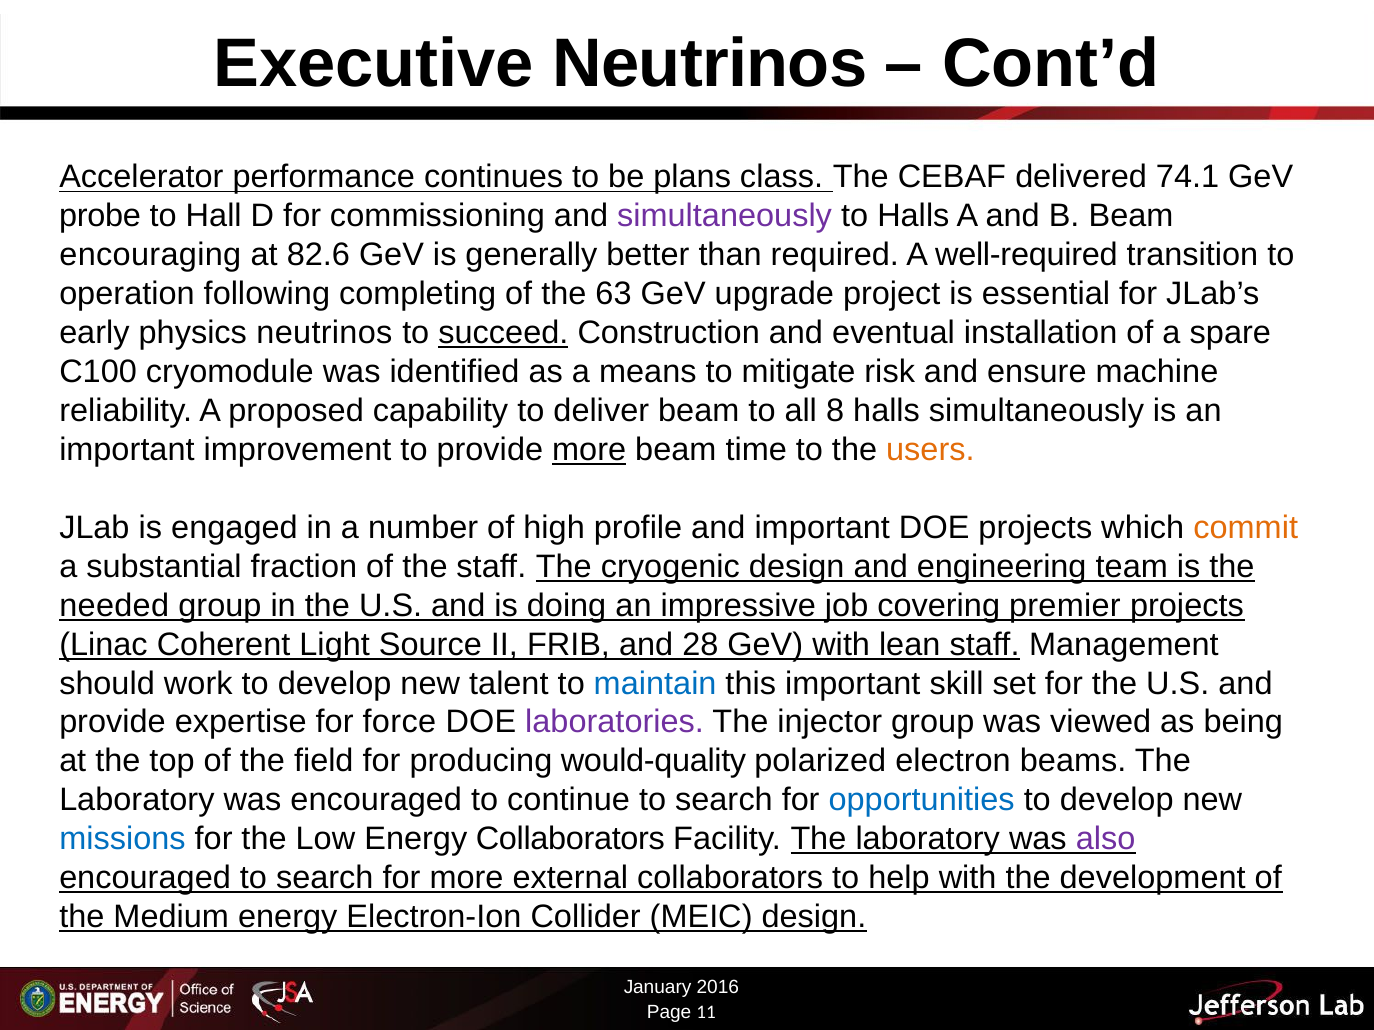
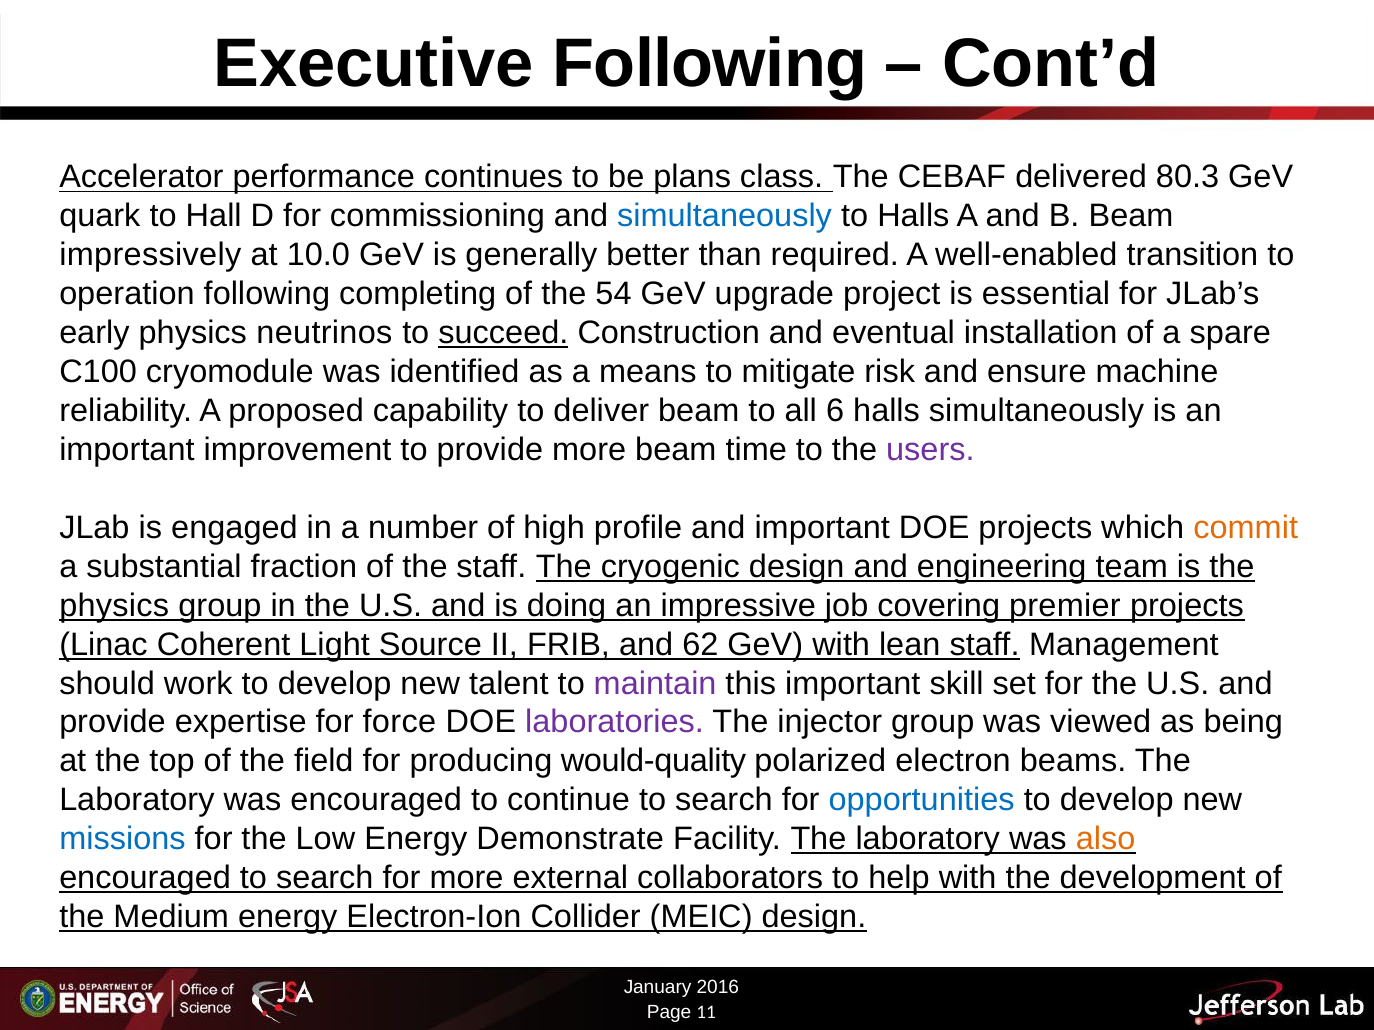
Executive Neutrinos: Neutrinos -> Following (710, 64)
74.1: 74.1 -> 80.3 (1188, 177)
probe: probe -> quark (100, 216)
simultaneously colour: purple -> blue (725, 216)
encouraging: encouraging -> impressively (150, 255)
82.6: 82.6 -> 10.0 (318, 255)
well-required: well-required -> well-enabled (1026, 255)
63: 63 -> 54 (614, 294)
8: 8 -> 6 (835, 411)
more underline: present -> none (589, 450)
users colour: orange -> purple (930, 450)
needed: needed -> physics (114, 606)
28: 28 -> 62 (700, 645)
maintain colour: blue -> purple (655, 684)
Energy Collaborators: Collaborators -> Demonstrate (570, 839)
also colour: purple -> orange (1106, 839)
